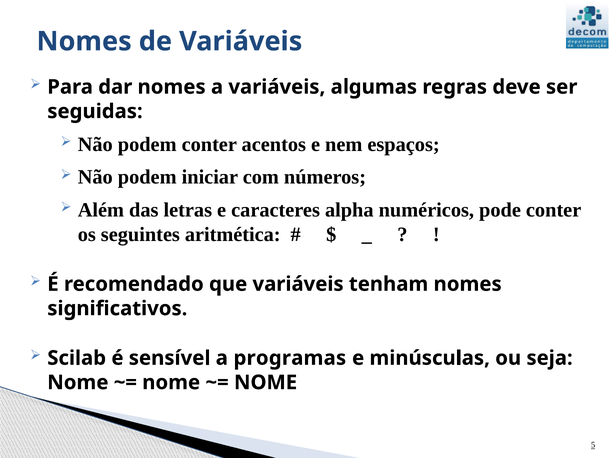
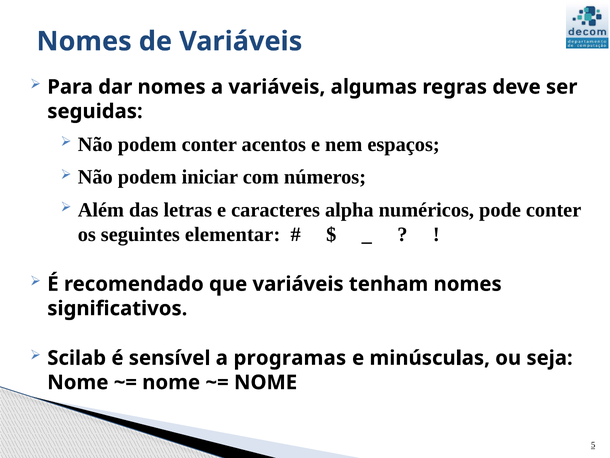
aritmética: aritmética -> elementar (233, 234)
